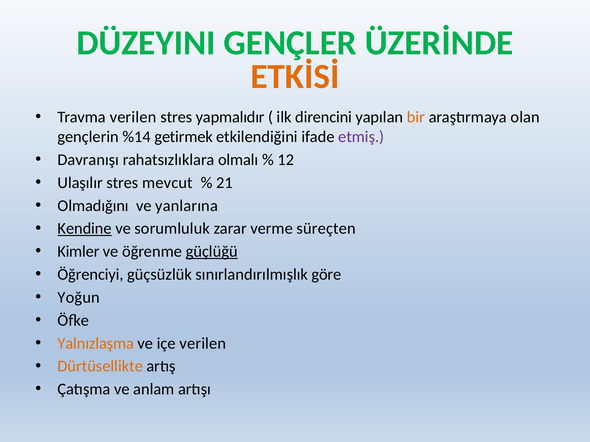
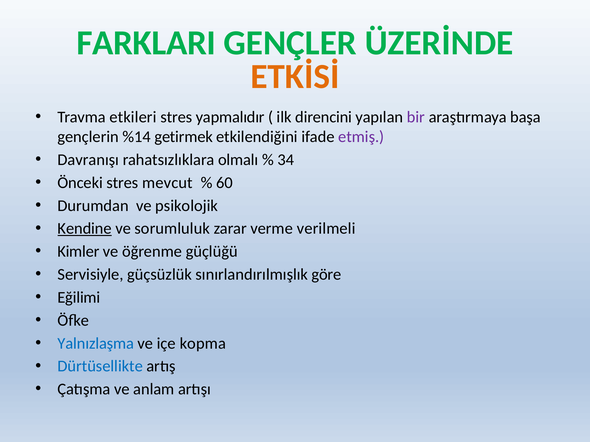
DÜZEYINI: DÜZEYINI -> FARKLARI (146, 43)
Travma verilen: verilen -> etkileri (133, 117)
bir colour: orange -> purple (416, 117)
olan: olan -> başa (525, 117)
12: 12 -> 34 (286, 160)
Ulaşılır: Ulaşılır -> Önceki (80, 183)
21: 21 -> 60 (224, 183)
Olmadığını: Olmadığını -> Durumdan (93, 206)
yanlarına: yanlarına -> psikolojik (187, 206)
süreçten: süreçten -> verilmeli (326, 229)
güçlüğü underline: present -> none (212, 252)
Öğrenciyi: Öğrenciyi -> Servisiyle (91, 275)
Yoğun: Yoğun -> Eğilimi (79, 298)
Yalnızlaşma colour: orange -> blue (96, 344)
içe verilen: verilen -> kopma (203, 344)
Dürtüsellikte colour: orange -> blue (100, 367)
